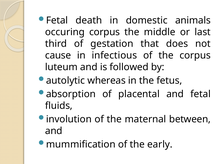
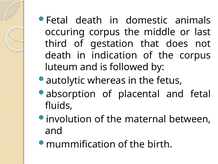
cause: cause -> death (58, 55)
infectious: infectious -> indication (114, 55)
early: early -> birth (160, 144)
